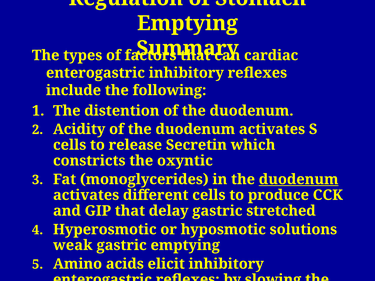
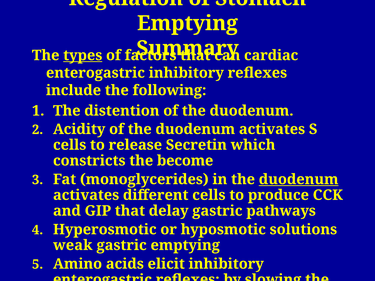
types underline: none -> present (83, 55)
oxyntic: oxyntic -> become (185, 161)
stretched: stretched -> pathways (281, 211)
